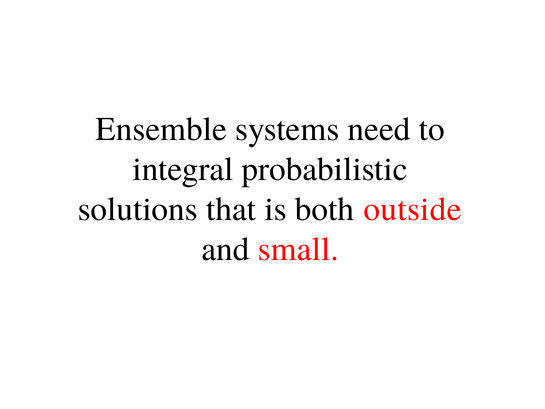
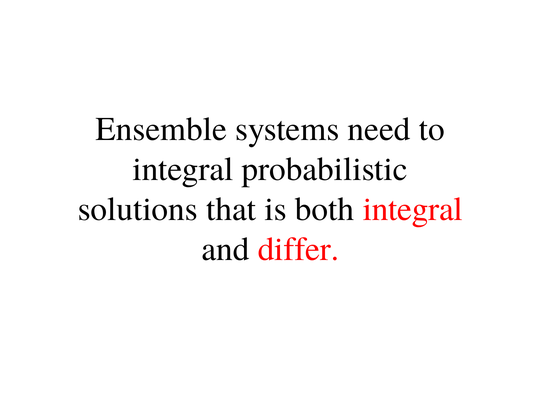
both outside: outside -> integral (413, 209)
small: small -> differ (298, 249)
